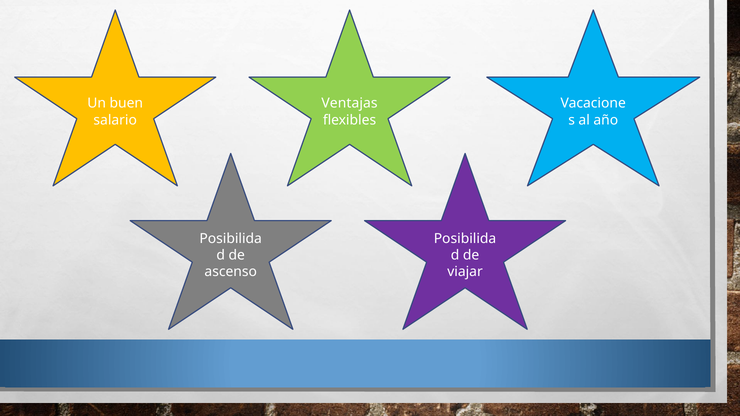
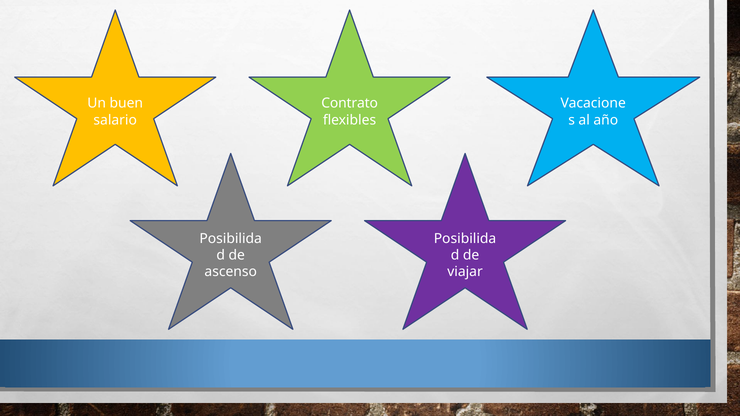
Ventajas: Ventajas -> Contrato (350, 103)
